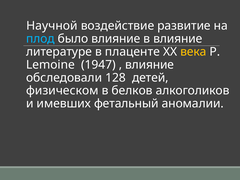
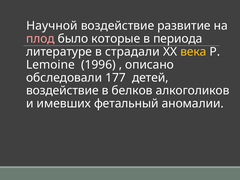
плод colour: light blue -> pink (40, 39)
было влияние: влияние -> которые (116, 39)
в влияние: влияние -> периода (178, 39)
плаценте: плаценте -> страдали (132, 52)
1947: 1947 -> 1996 (98, 65)
влияние: влияние -> описано (150, 65)
128: 128 -> 177 (115, 78)
физическом: физическом -> воздействие (62, 91)
